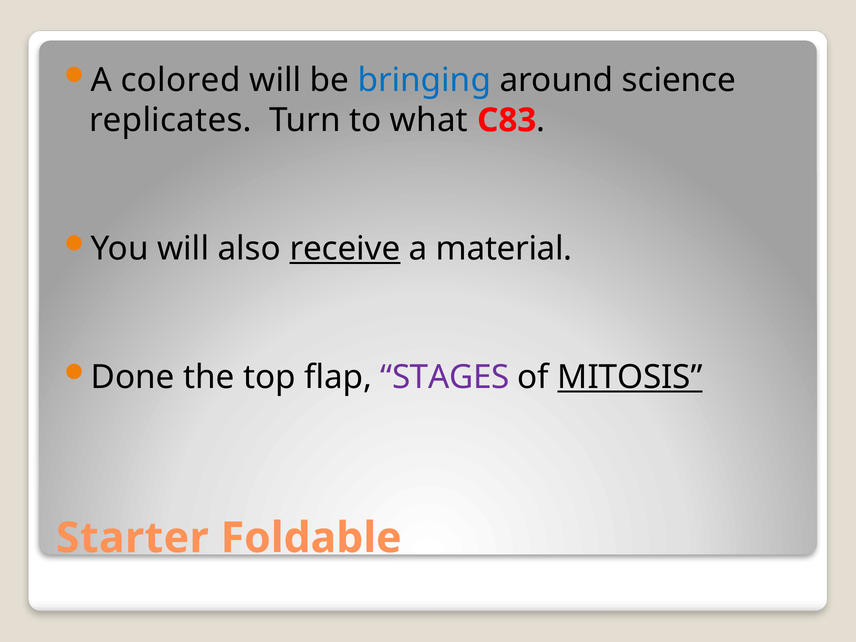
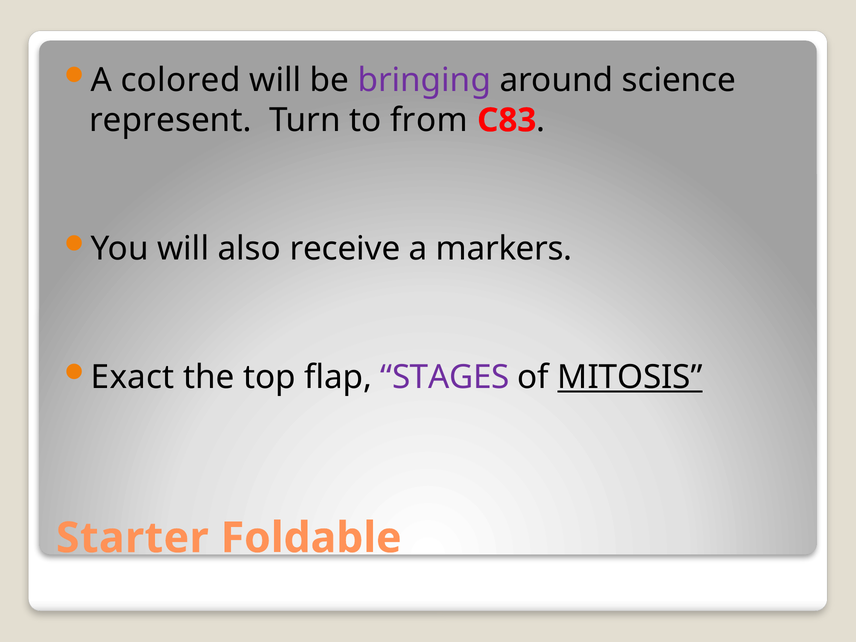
bringing colour: blue -> purple (424, 80)
replicates: replicates -> represent (170, 120)
what: what -> from (429, 120)
receive underline: present -> none (345, 249)
material: material -> markers (504, 249)
Done: Done -> Exact (133, 377)
